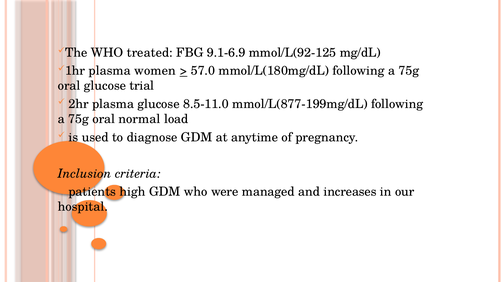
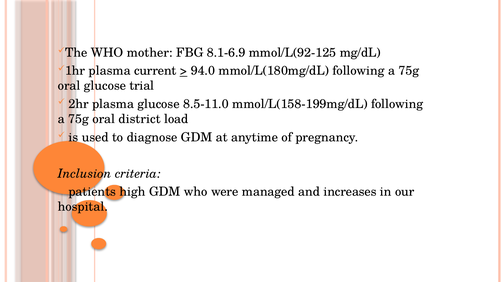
treated: treated -> mother (150, 53)
9.1-6.9: 9.1-6.9 -> 8.1-6.9 (226, 53)
women: women -> current (155, 71)
57.0: 57.0 -> 94.0 (203, 71)
mmol/L(877-199mg/dL: mmol/L(877-199mg/dL -> mmol/L(158-199mg/dL (300, 104)
normal: normal -> district (140, 119)
